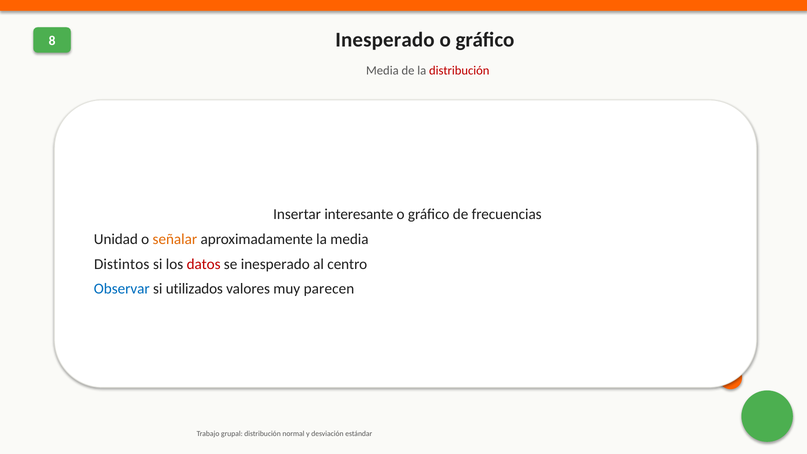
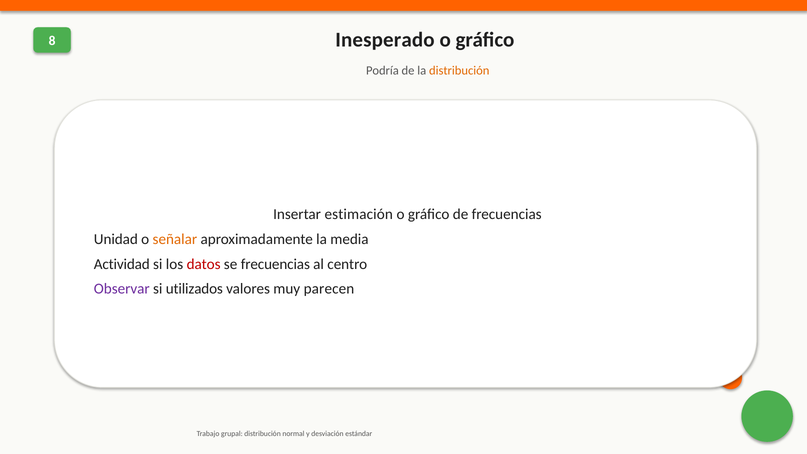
Media: Media -> Podría (382, 71)
distribución colour: red -> orange (459, 71)
interesante: interesante -> estimación (359, 214)
Distintos: Distintos -> Actividad (122, 264)
se inesperado: inesperado -> frecuencias (275, 264)
Observar colour: blue -> purple (122, 289)
